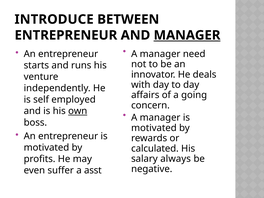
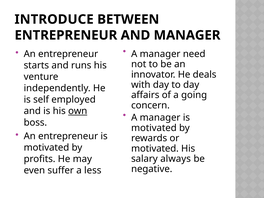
MANAGER underline: present -> none (187, 35)
calculated: calculated -> motivated (155, 148)
asst: asst -> less (93, 170)
